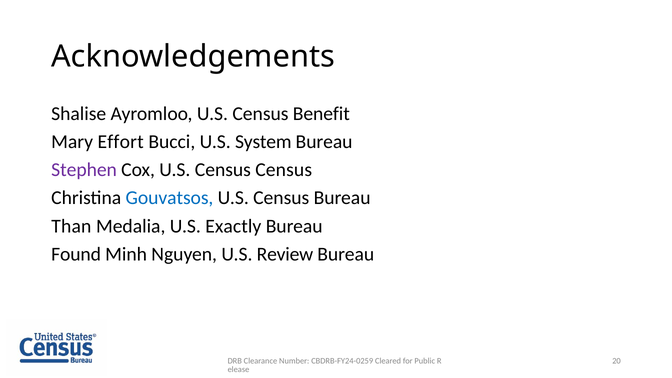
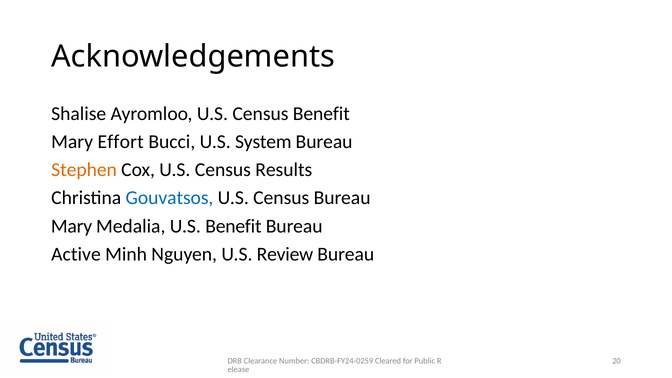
Stephen colour: purple -> orange (84, 170)
Census Census: Census -> Results (284, 170)
Than: Than -> Mary (72, 226)
U.S Exactly: Exactly -> Benefit (233, 226)
Found: Found -> Active (76, 254)
